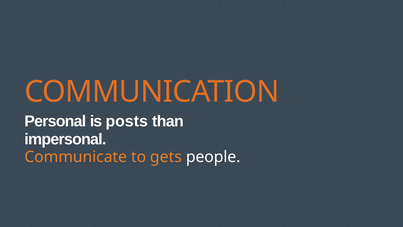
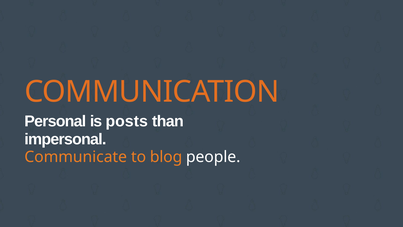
gets: gets -> blog (166, 157)
